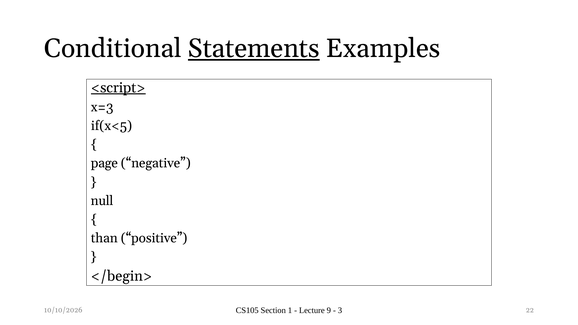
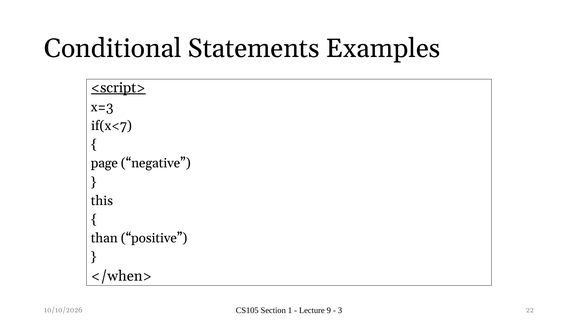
Statements underline: present -> none (254, 49)
if(x<5: if(x<5 -> if(x<7 (111, 126)
null: null -> this (102, 201)
</begin>: </begin> -> </when> (122, 276)
